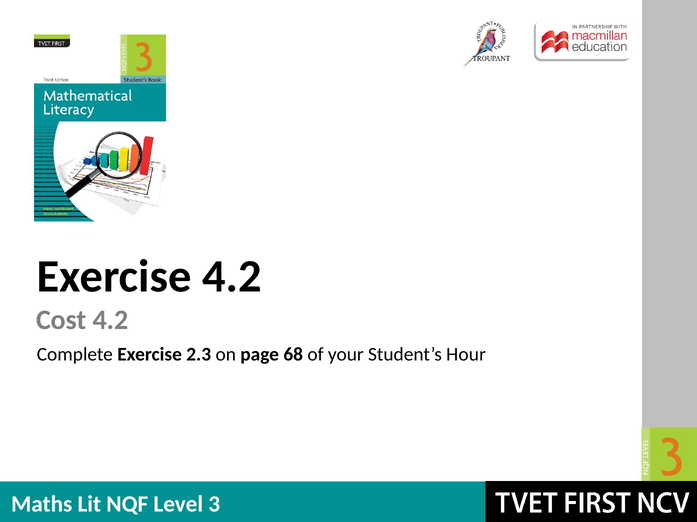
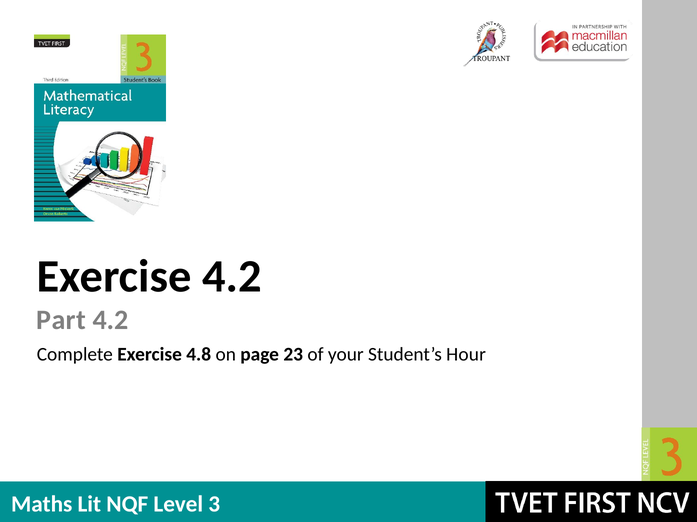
Cost: Cost -> Part (61, 320)
2.3: 2.3 -> 4.8 (199, 355)
68: 68 -> 23 (293, 355)
